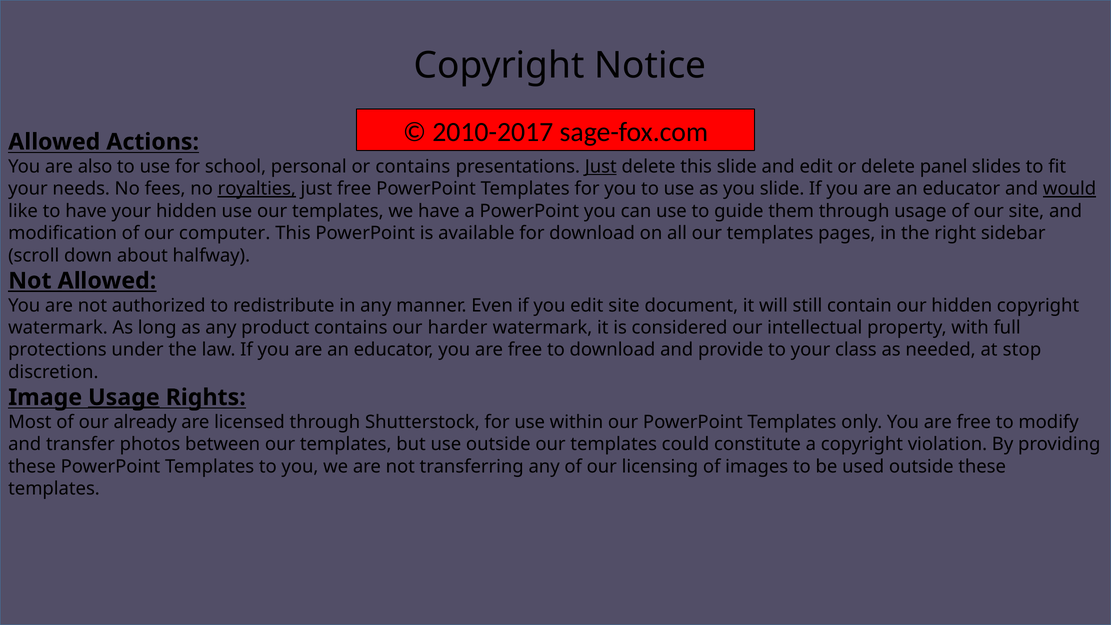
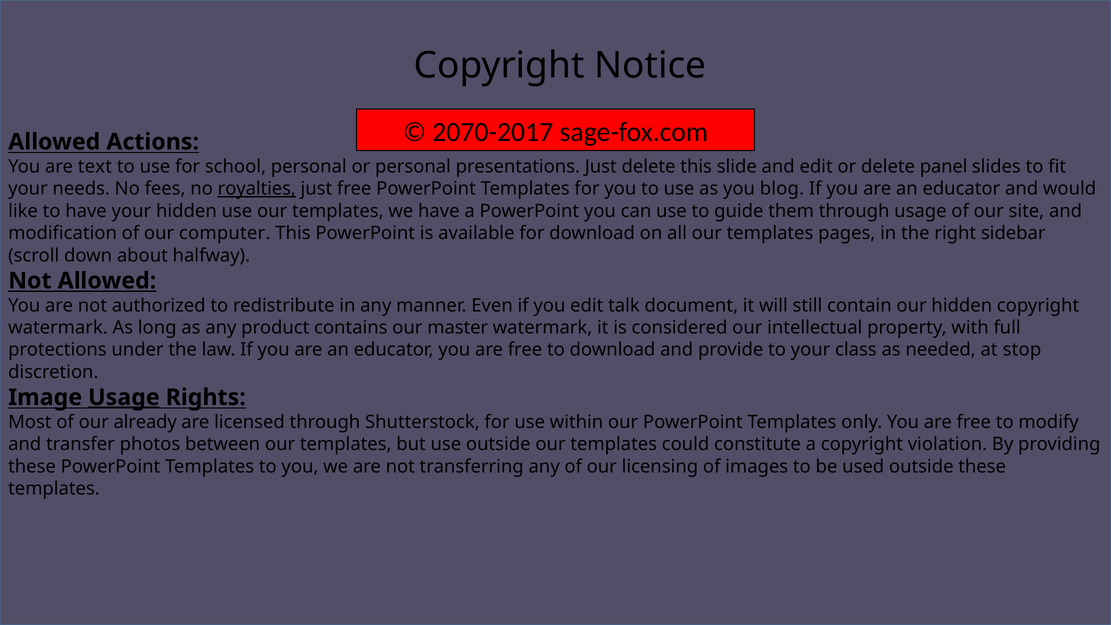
2010-2017: 2010-2017 -> 2070-2017 (493, 132)
also: also -> text (95, 167)
or contains: contains -> personal (413, 167)
Just underline: present -> none (601, 167)
you slide: slide -> blog (782, 189)
would underline: present -> none (1070, 189)
edit site: site -> talk (624, 305)
harder: harder -> master (458, 328)
